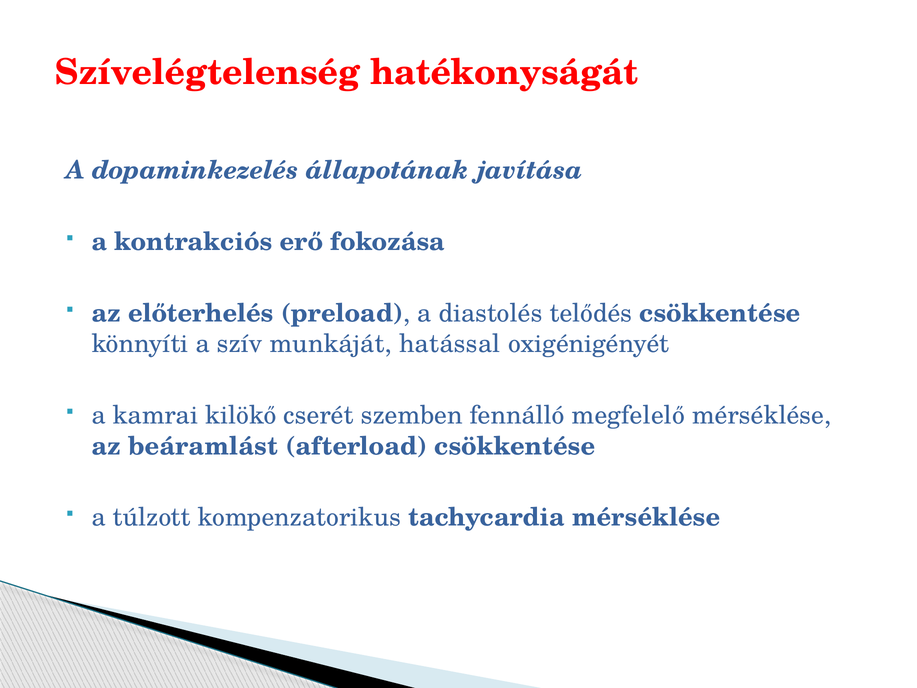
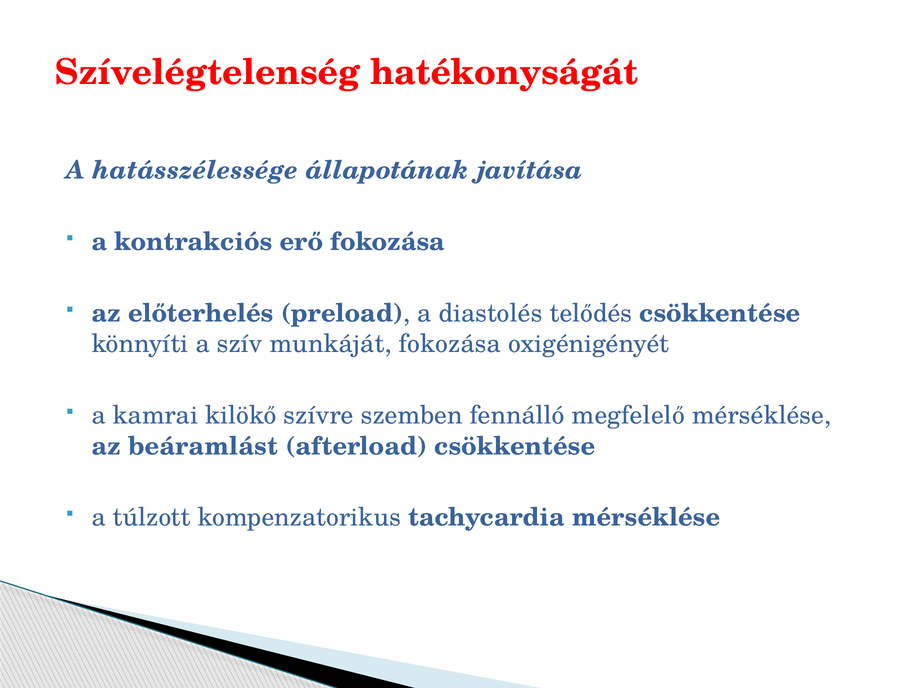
dopaminkezelés: dopaminkezelés -> hatásszélessége (195, 171)
munkáját hatással: hatással -> fokozása (450, 344)
cserét: cserét -> szívre (319, 415)
